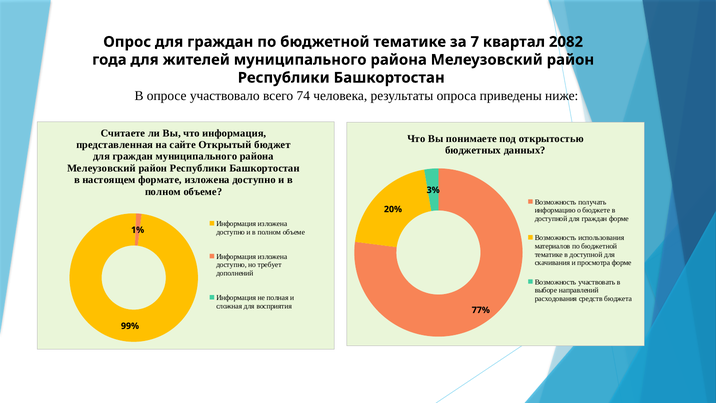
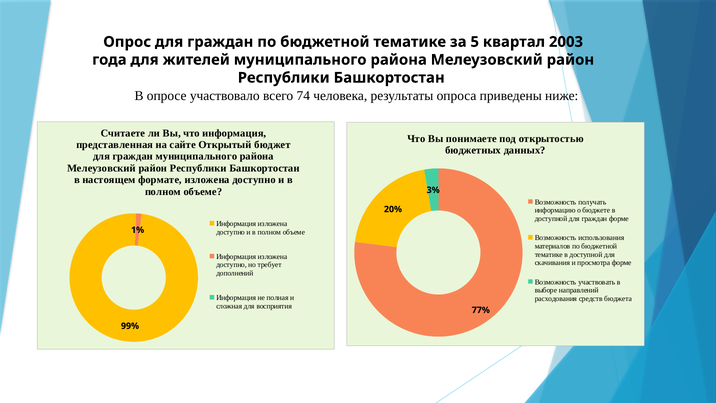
7: 7 -> 5 (475, 42)
2082: 2082 -> 2003 (566, 42)
